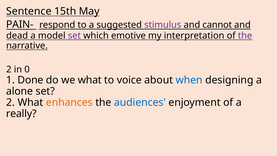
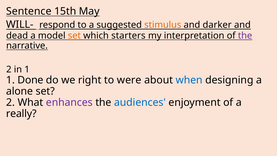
PAIN-: PAIN- -> WILL- (20, 24)
stimulus colour: purple -> orange (163, 25)
cannot: cannot -> darker (217, 25)
set colour: purple -> orange (74, 36)
emotive: emotive -> starters (128, 36)
in 0: 0 -> 1 (27, 69)
we what: what -> right (90, 80)
voice: voice -> were (129, 80)
enhances colour: orange -> purple (69, 102)
